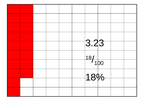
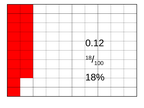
3.23: 3.23 -> 0.12 (95, 43)
